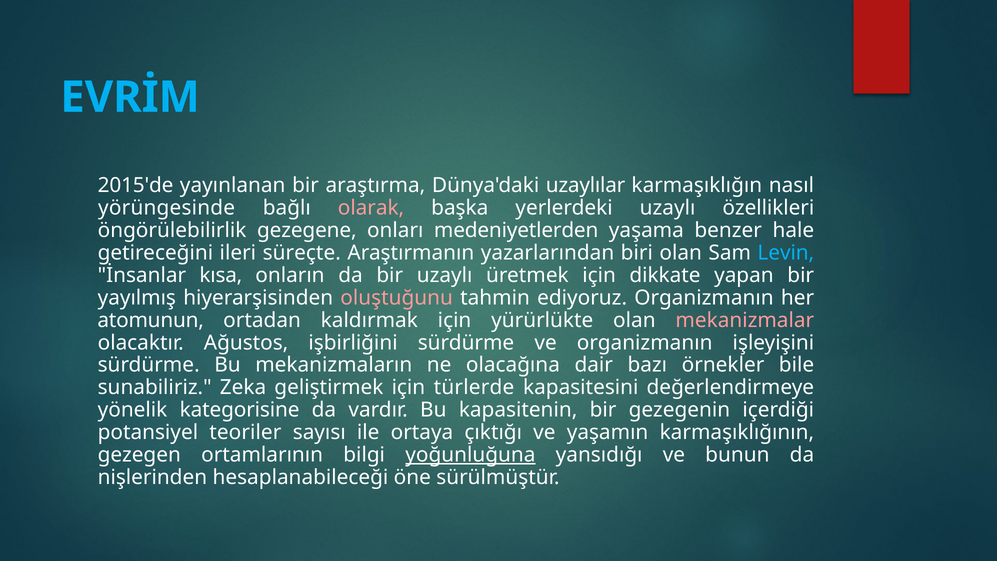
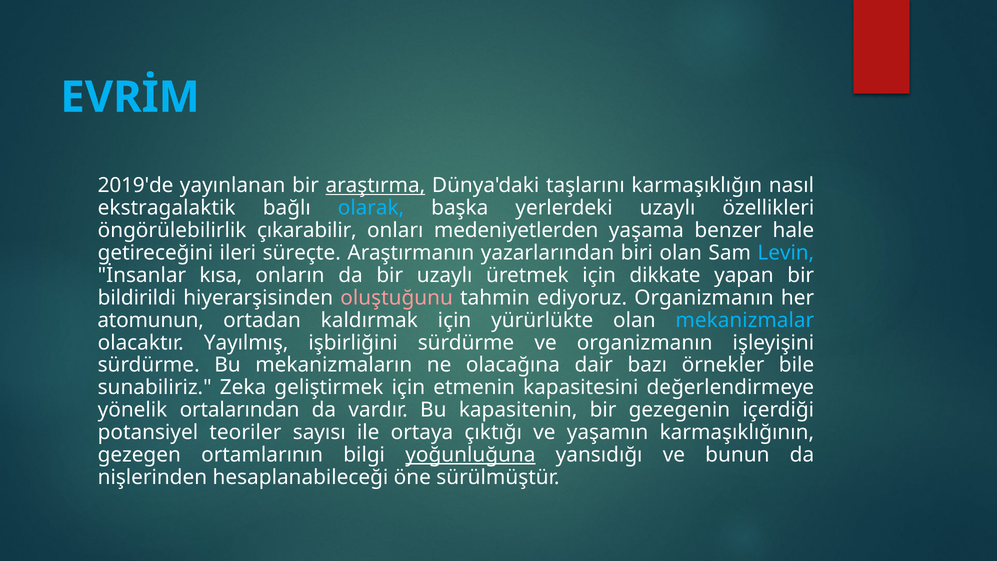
2015'de: 2015'de -> 2019'de (136, 186)
araştırma underline: none -> present (375, 186)
uzaylılar: uzaylılar -> taşlarını (585, 186)
yörüngesinde: yörüngesinde -> ekstragalaktik (167, 208)
olarak colour: pink -> light blue (371, 208)
gezegene: gezegene -> çıkarabilir (307, 230)
yayılmış: yayılmış -> bildirildi (137, 298)
mekanizmalar colour: pink -> light blue (745, 320)
Ağustos: Ağustos -> Yayılmış (246, 343)
türlerde: türlerde -> etmenin (474, 387)
kategorisine: kategorisine -> ortalarından (240, 410)
